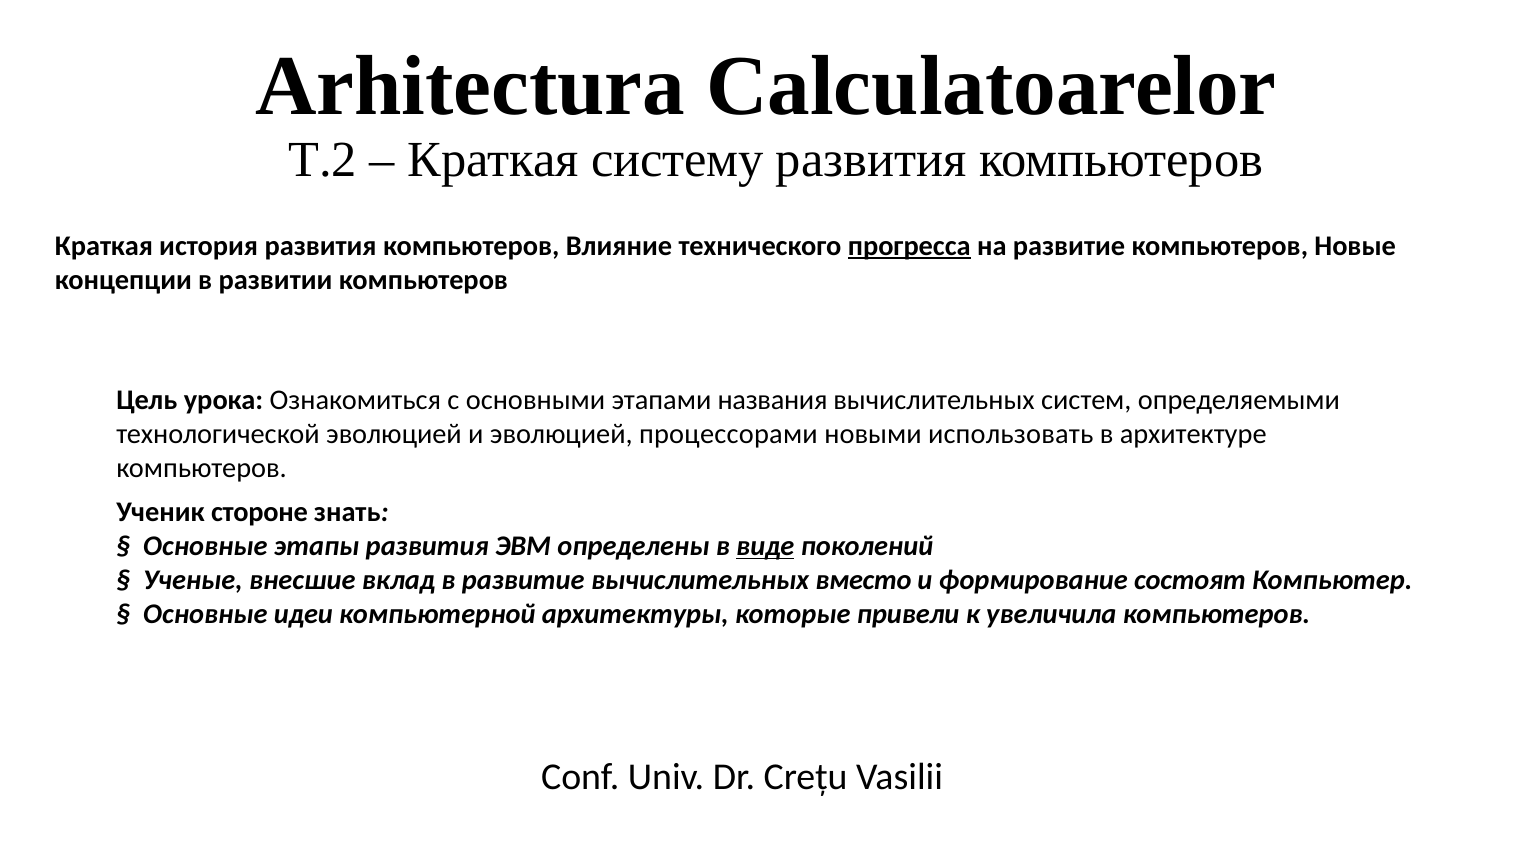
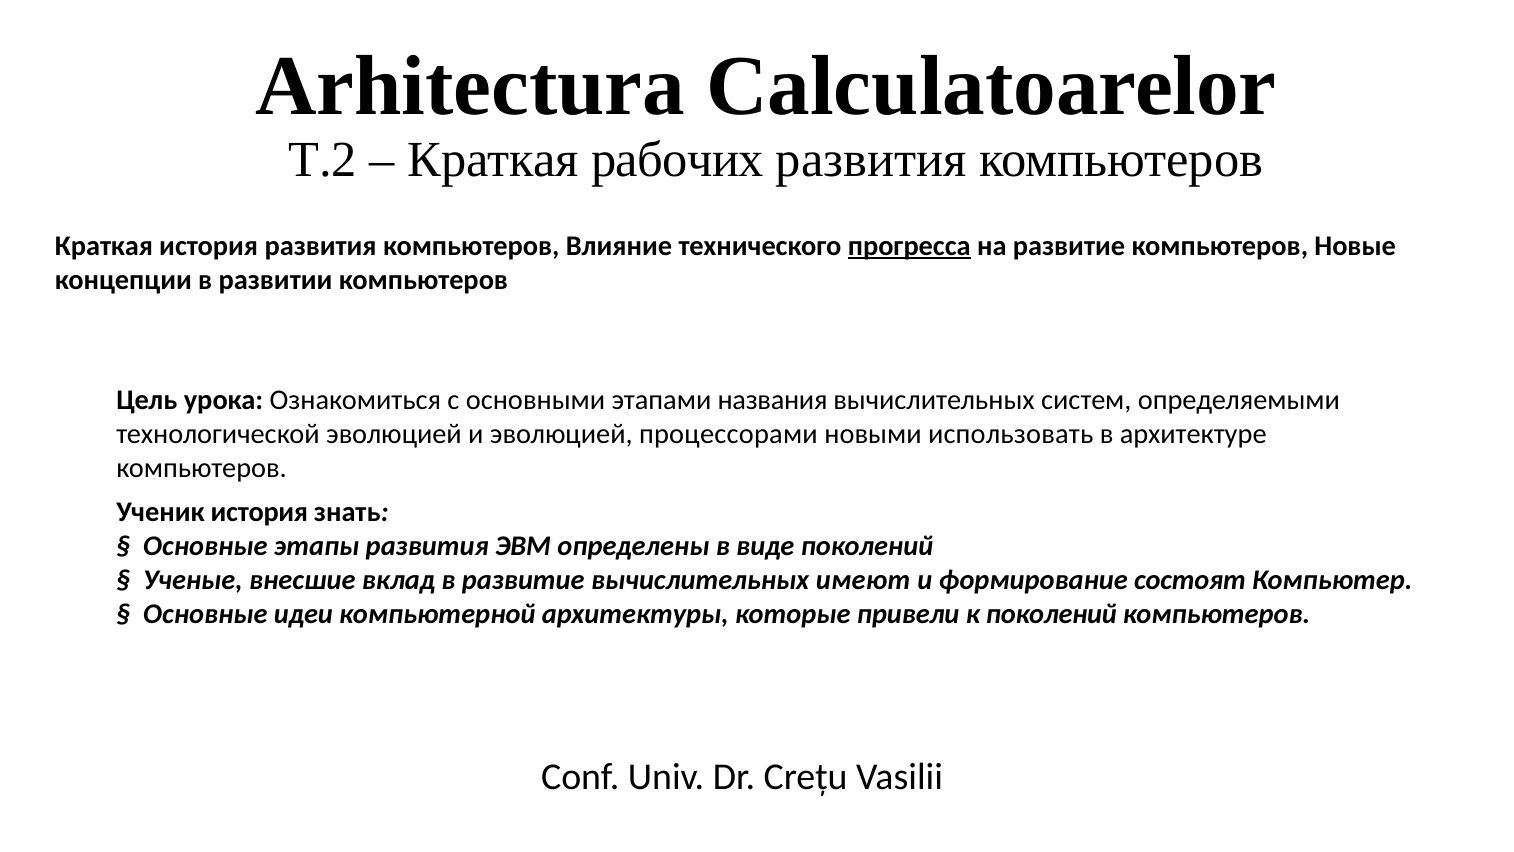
систему: систему -> рабочих (678, 159)
Ученик стороне: стороне -> история (259, 512)
виде underline: present -> none (765, 546)
вместо: вместо -> имеют (863, 580)
к увеличила: увеличила -> поколений (1051, 614)
